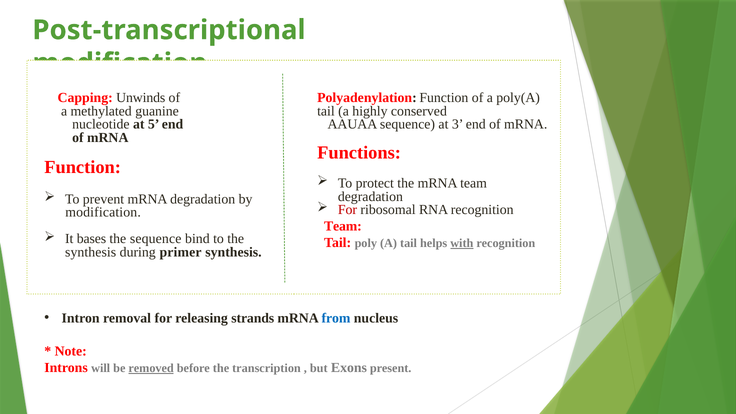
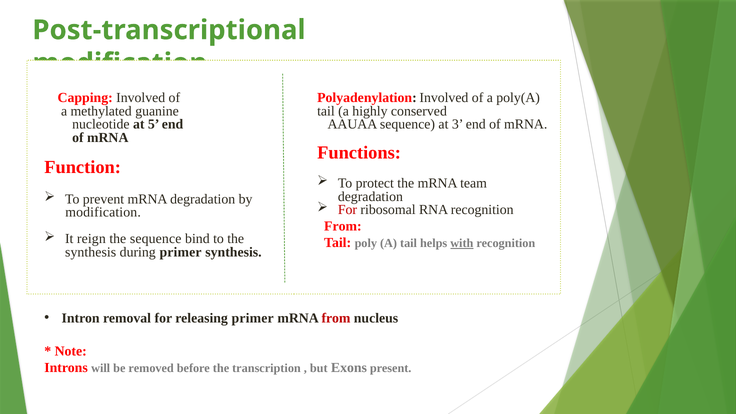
Capping Unwinds: Unwinds -> Involved (141, 98)
Polyadenylation Function: Function -> Involved (444, 98)
Team: Team -> From (343, 226)
bases: bases -> reign (91, 239)
releasing strands: strands -> primer (253, 318)
from colour: blue -> red (336, 318)
removed underline: present -> none (151, 368)
